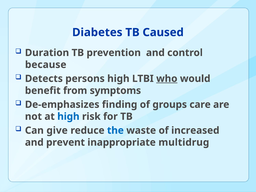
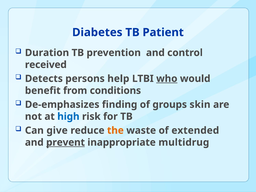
Caused: Caused -> Patient (163, 32)
because: because -> received (46, 65)
persons high: high -> help (118, 79)
symptoms: symptoms -> conditions (115, 91)
care: care -> skin (200, 105)
the colour: blue -> orange (115, 130)
increased: increased -> extended (195, 130)
prevent underline: none -> present (66, 142)
